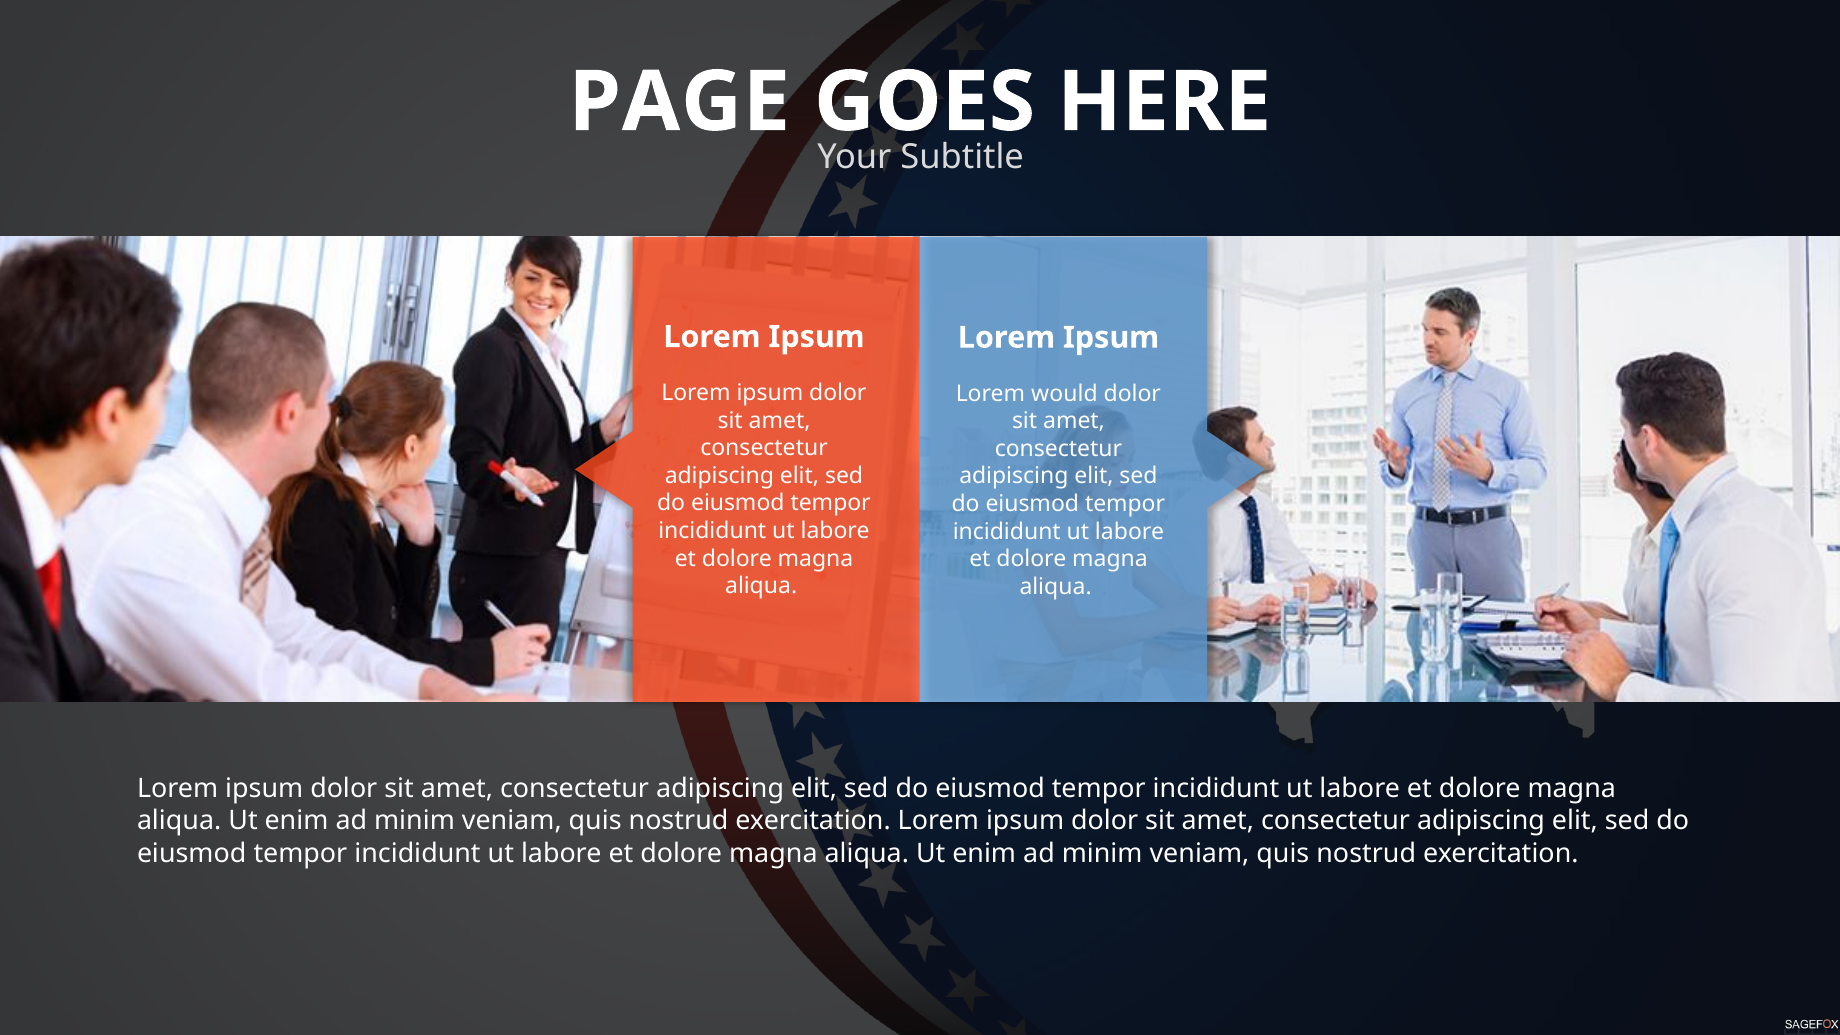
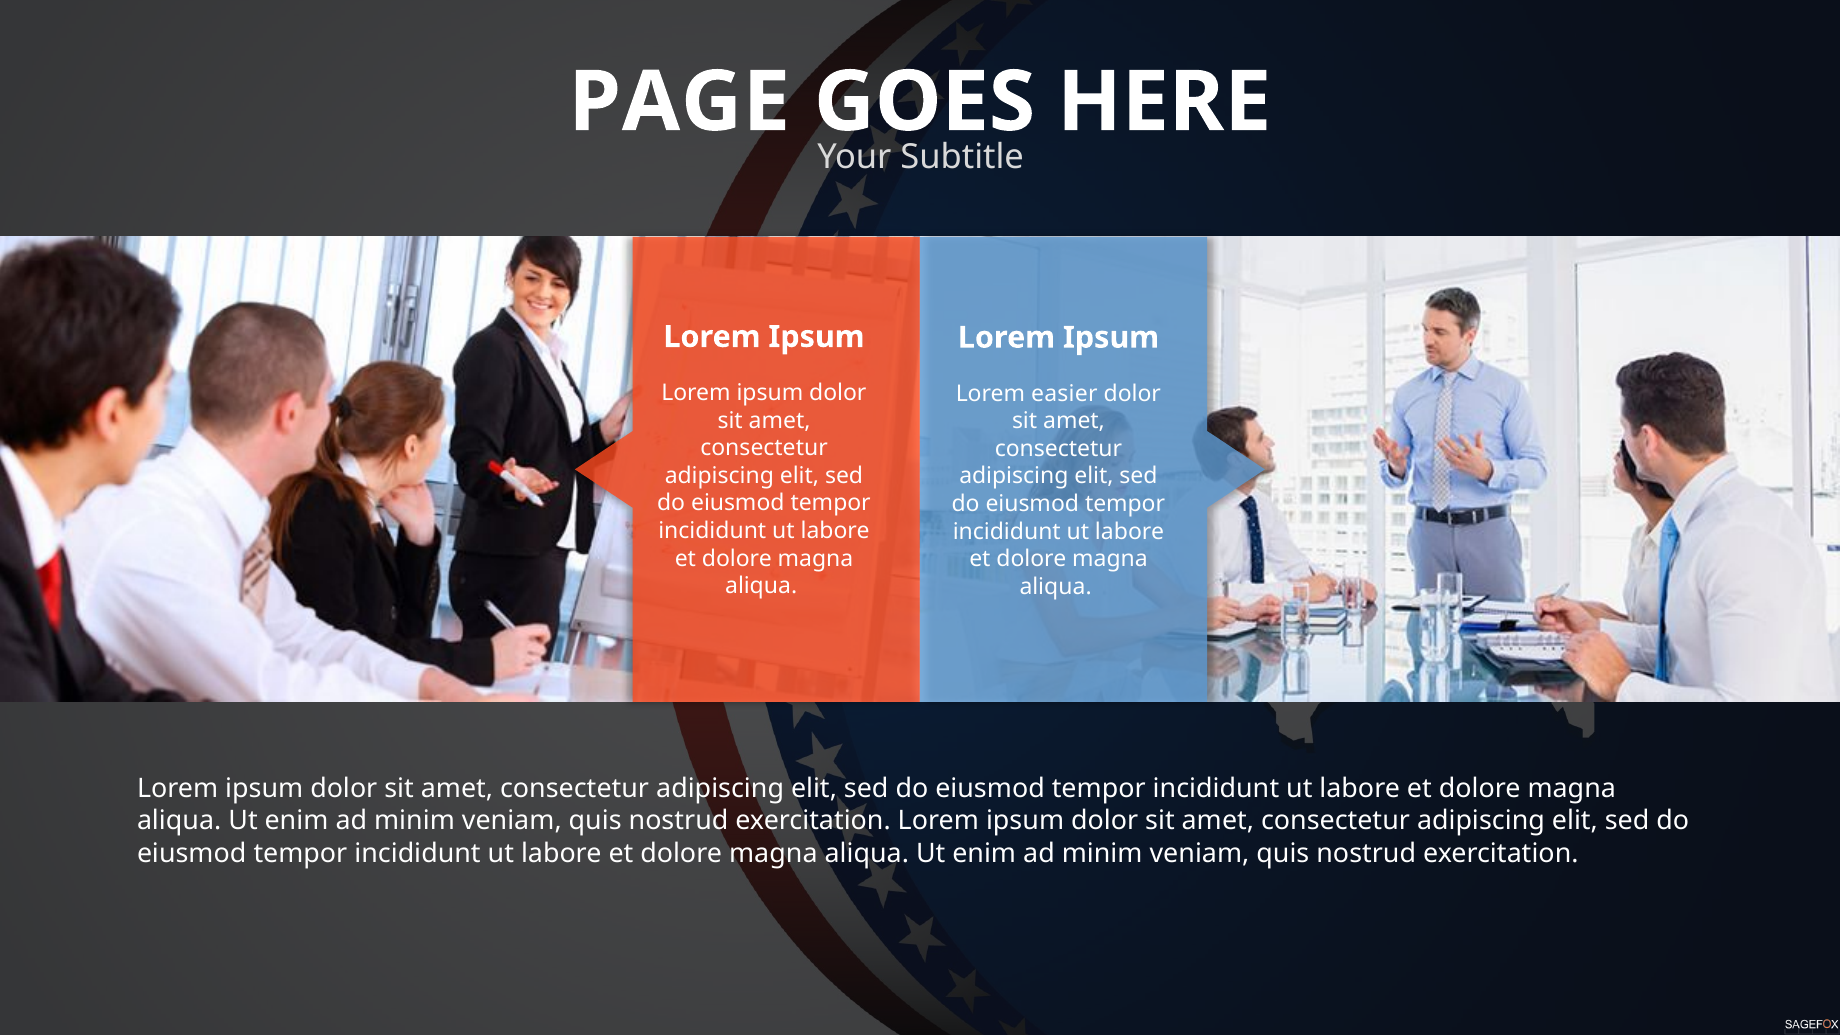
would: would -> easier (1064, 394)
